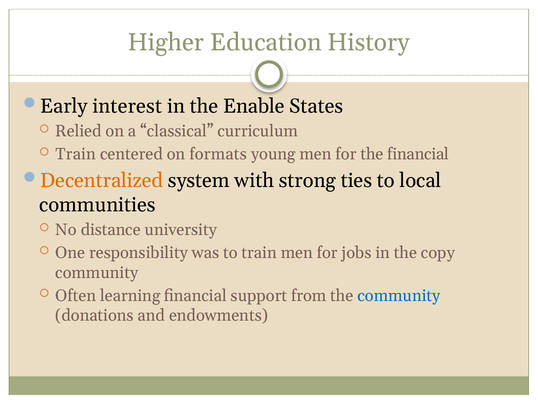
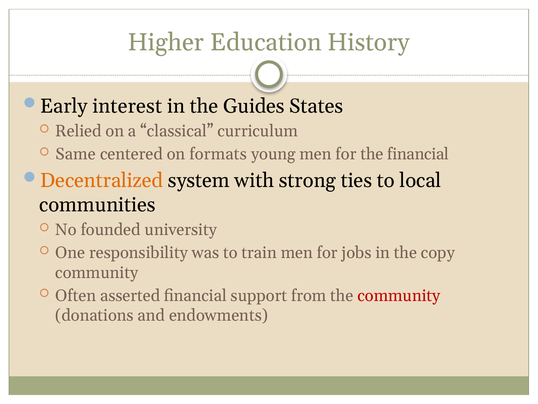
Enable: Enable -> Guides (254, 106)
Train: Train -> Same (76, 154)
distance: distance -> founded (111, 230)
learning: learning -> asserted (130, 295)
community colour: blue -> red (399, 295)
